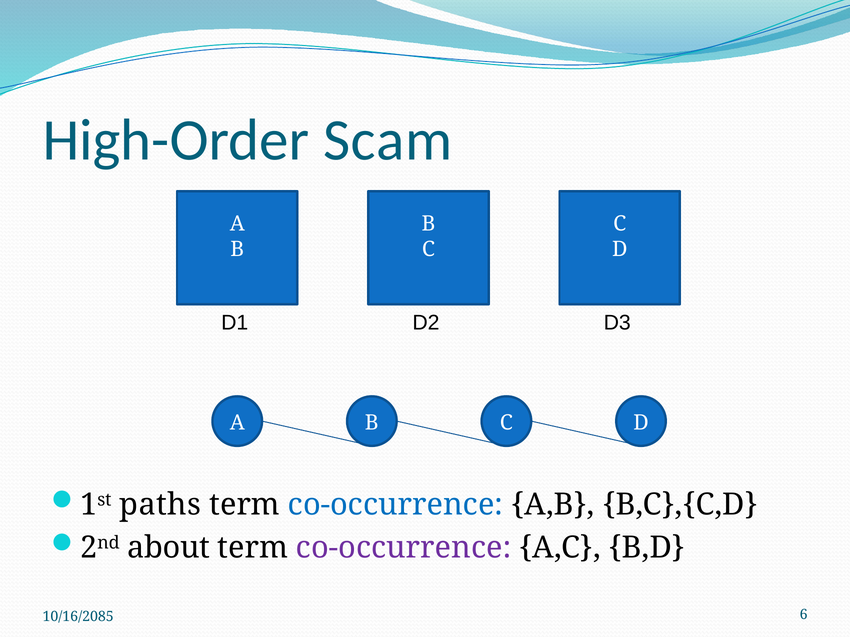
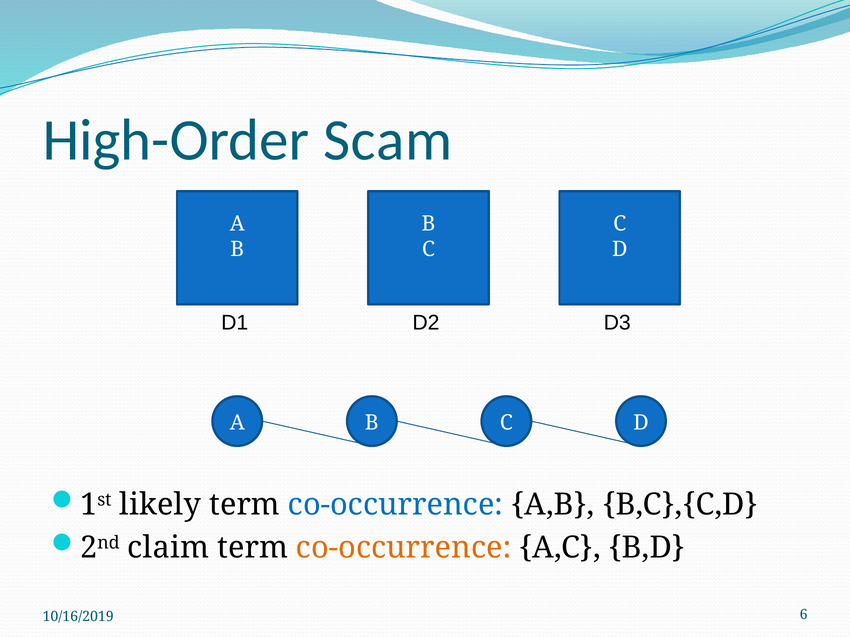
paths: paths -> likely (160, 505)
about: about -> claim (168, 548)
co-occurrence colour: purple -> orange (404, 548)
10/16/2085: 10/16/2085 -> 10/16/2019 (78, 617)
